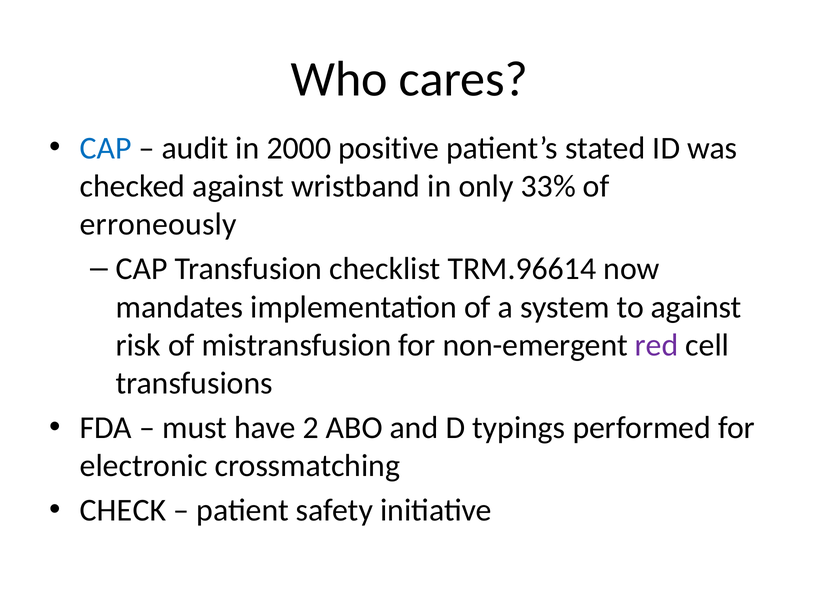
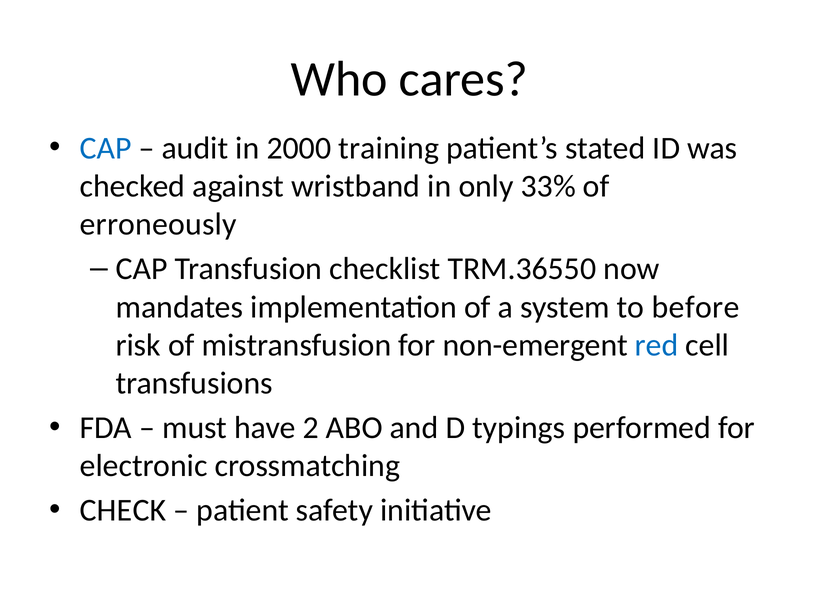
positive: positive -> training (389, 148)
TRM.96614: TRM.96614 -> TRM.36550 (522, 269)
to against: against -> before (696, 307)
red colour: purple -> blue (657, 345)
